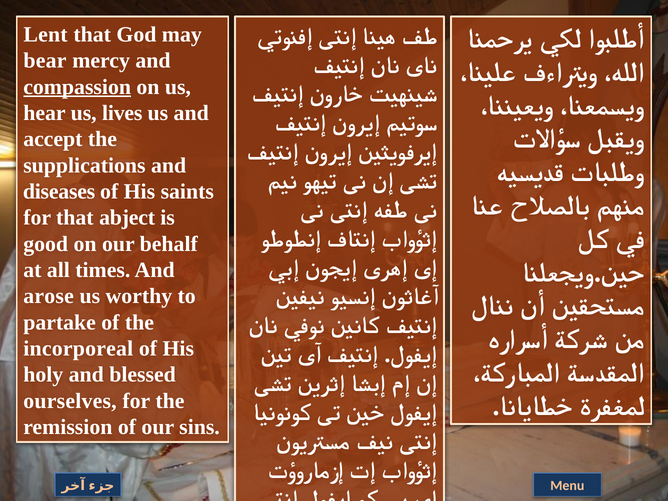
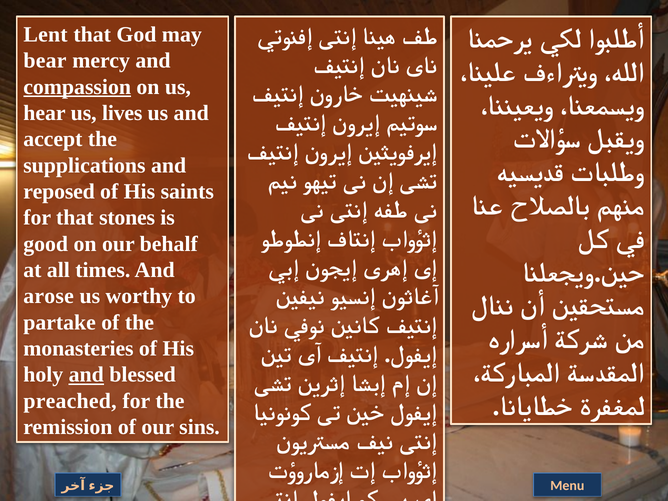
diseases: diseases -> reposed (59, 192)
abject: abject -> stones (127, 218)
incorporeal: incorporeal -> monasteries (78, 349)
and underline: none -> present (86, 375)
ourselves: ourselves -> preached (70, 401)
